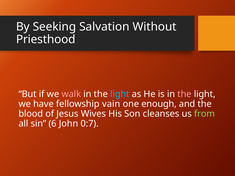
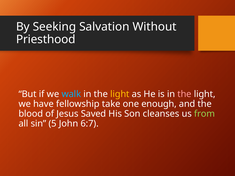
walk colour: pink -> light blue (71, 94)
light colour: light blue -> yellow (120, 94)
vain: vain -> take (111, 104)
Wives: Wives -> Saved (93, 114)
6: 6 -> 5 (53, 124)
0:7: 0:7 -> 6:7 (90, 124)
